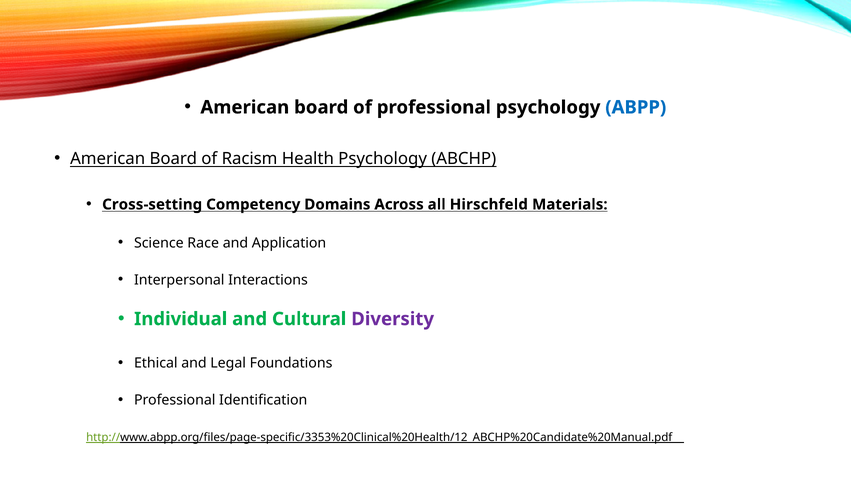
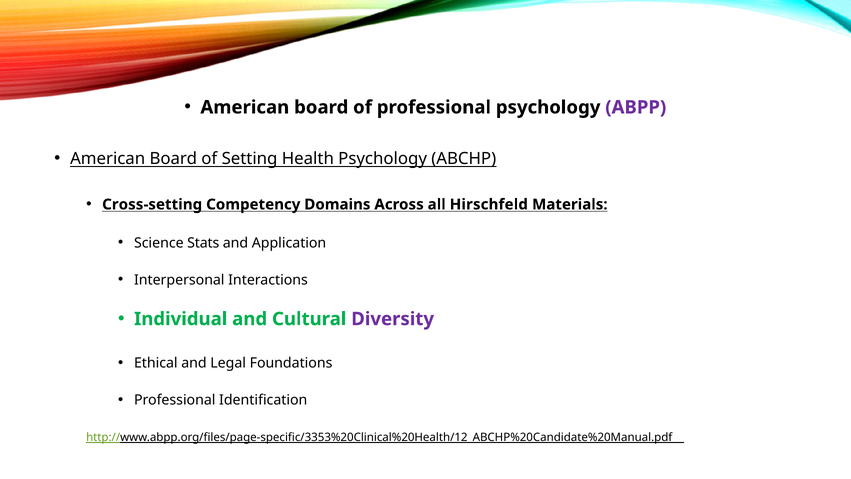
ABPP colour: blue -> purple (636, 107)
Racism: Racism -> Setting (250, 159)
Race: Race -> Stats (203, 243)
